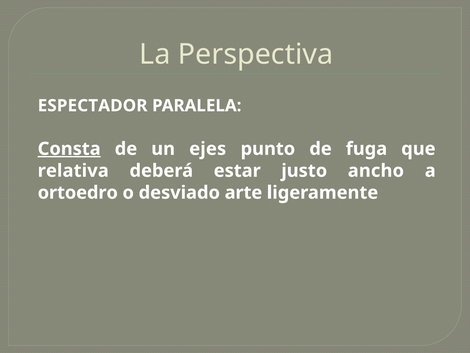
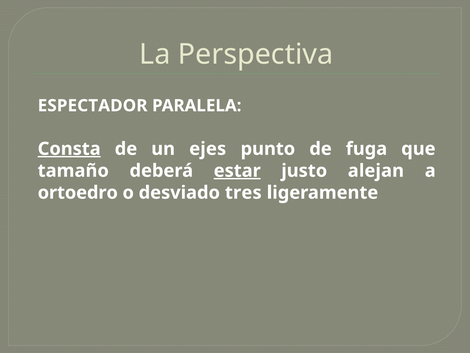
relativa: relativa -> tamaño (73, 171)
estar underline: none -> present (237, 171)
ancho: ancho -> alejan (376, 171)
arte: arte -> tres (243, 192)
